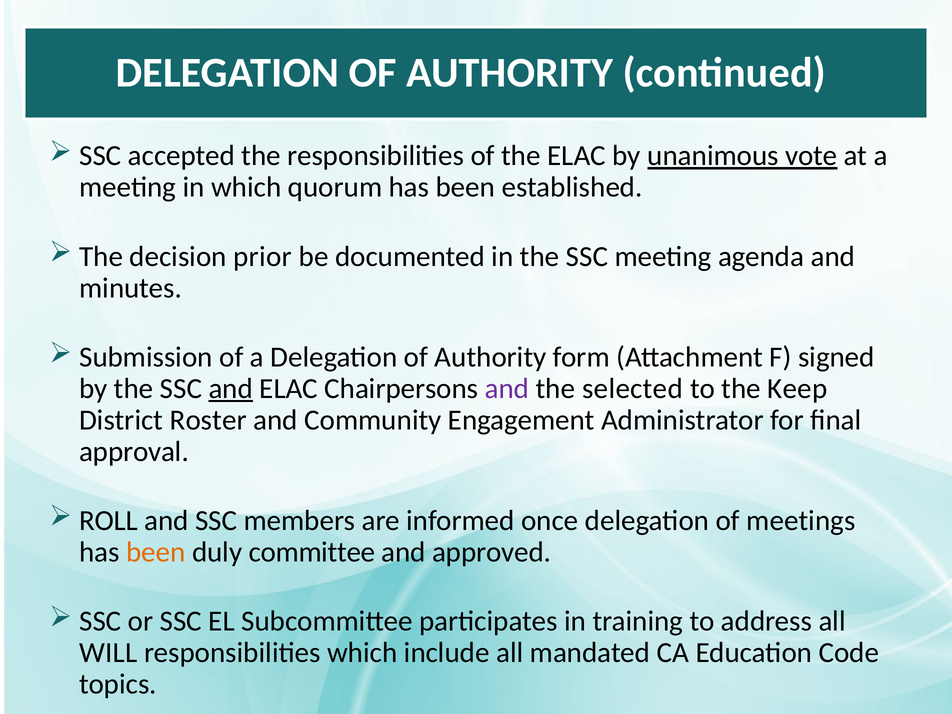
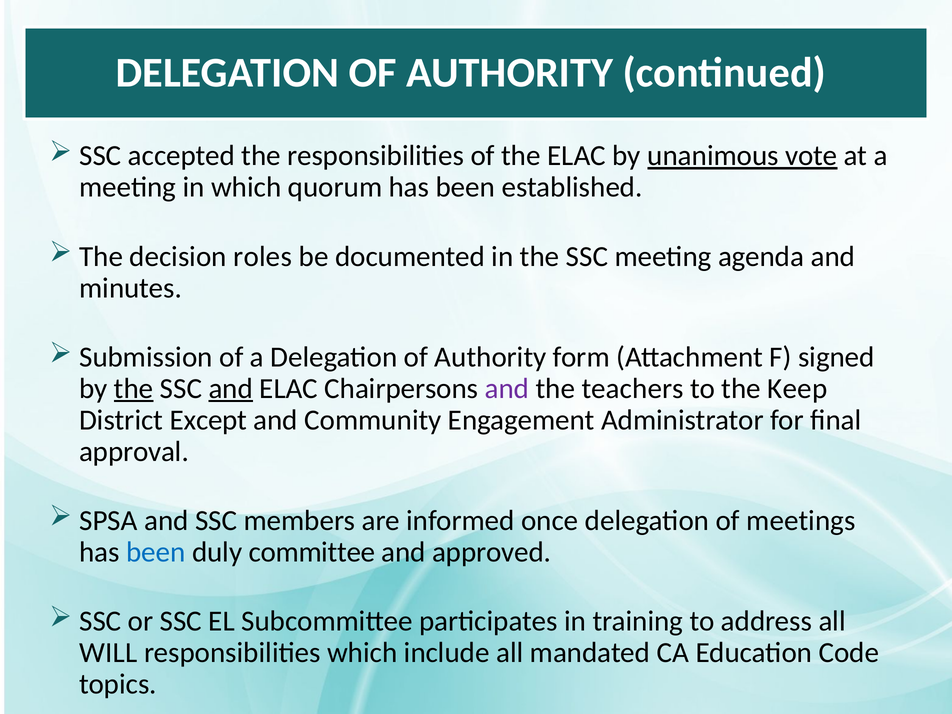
prior: prior -> roles (263, 257)
the underline: none -> present (134, 389)
selected: selected -> teachers (633, 389)
Roster: Roster -> Except (208, 420)
ROLL: ROLL -> SPSA (108, 521)
been colour: orange -> blue (156, 552)
